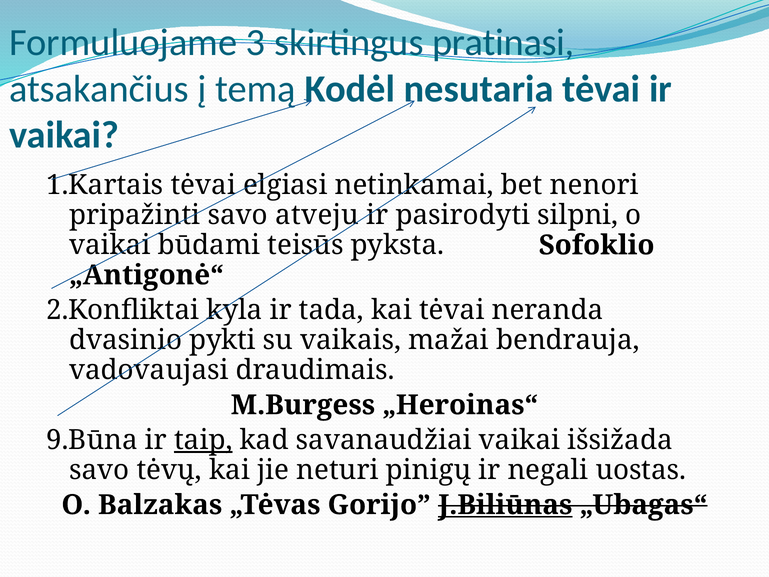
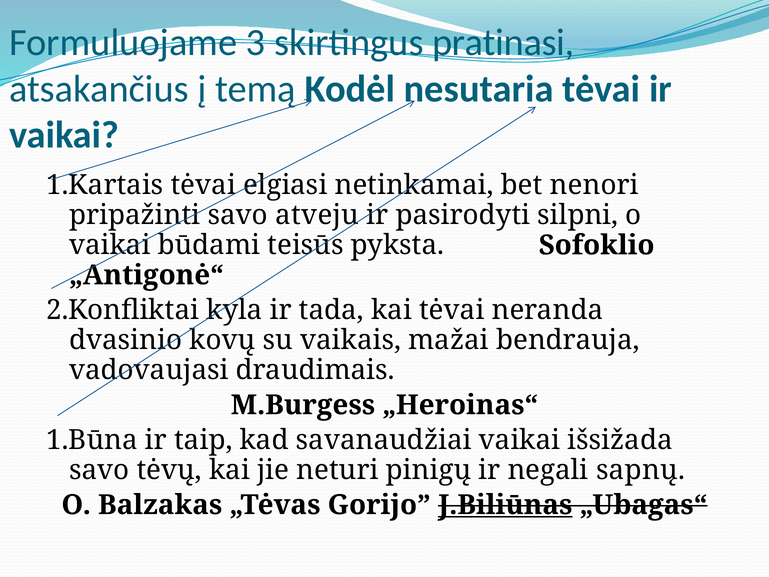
pykti: pykti -> kovų (222, 340)
9.Būna: 9.Būna -> 1.Būna (92, 440)
taip underline: present -> none (203, 440)
uostas: uostas -> sapnų (641, 470)
